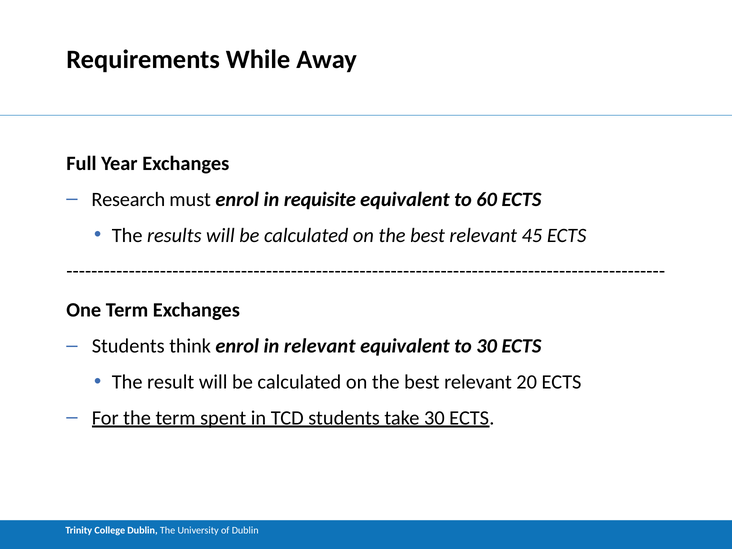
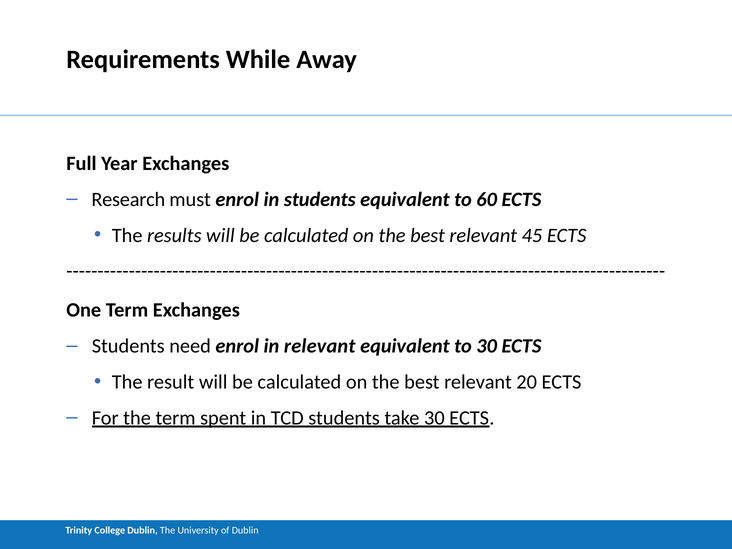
in requisite: requisite -> students (320, 199)
think: think -> need (190, 346)
